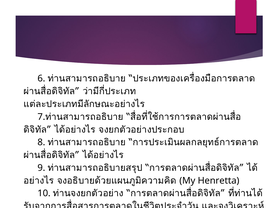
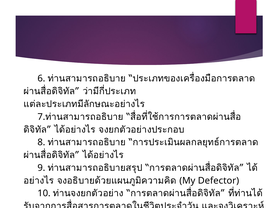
Henretta: Henretta -> Defector (218, 181)
